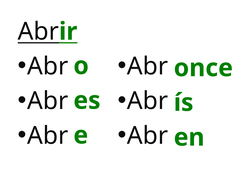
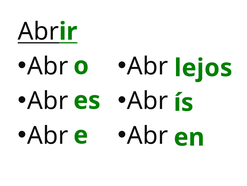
once: once -> lejos (203, 68)
